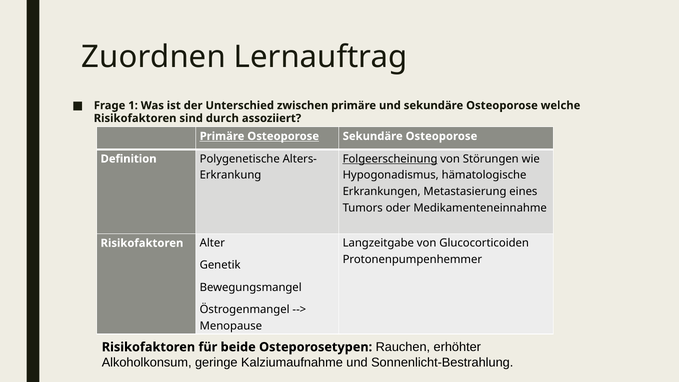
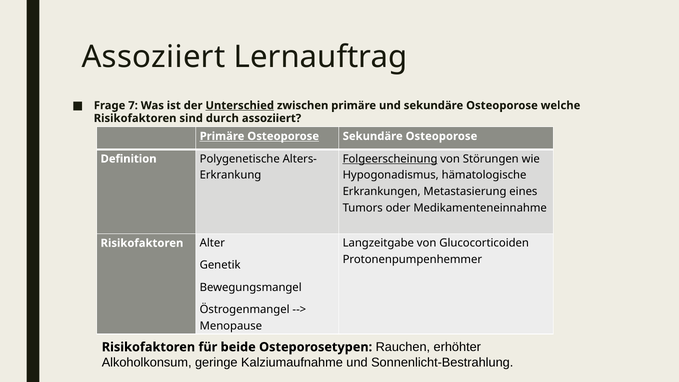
Zuordnen: Zuordnen -> Assoziiert (154, 57)
1: 1 -> 7 (133, 105)
Unterschied underline: none -> present (240, 105)
